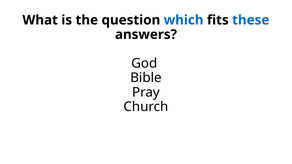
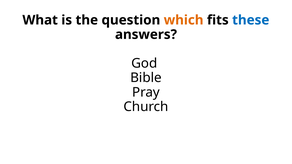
which colour: blue -> orange (184, 20)
